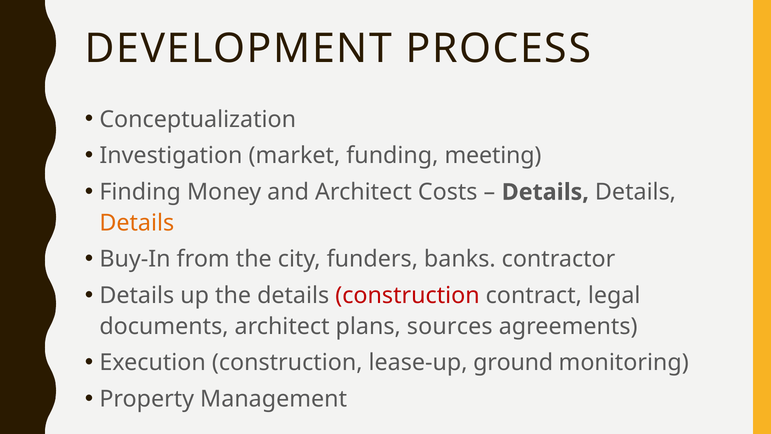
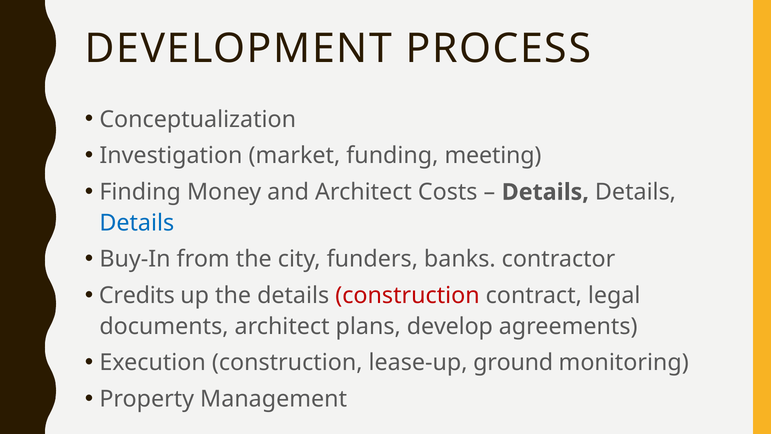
Details colour: orange -> blue (137, 223)
Details: Details -> Credits (137, 295)
sources: sources -> develop (450, 326)
